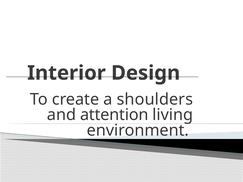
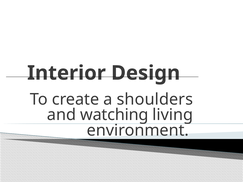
attention: attention -> watching (114, 115)
